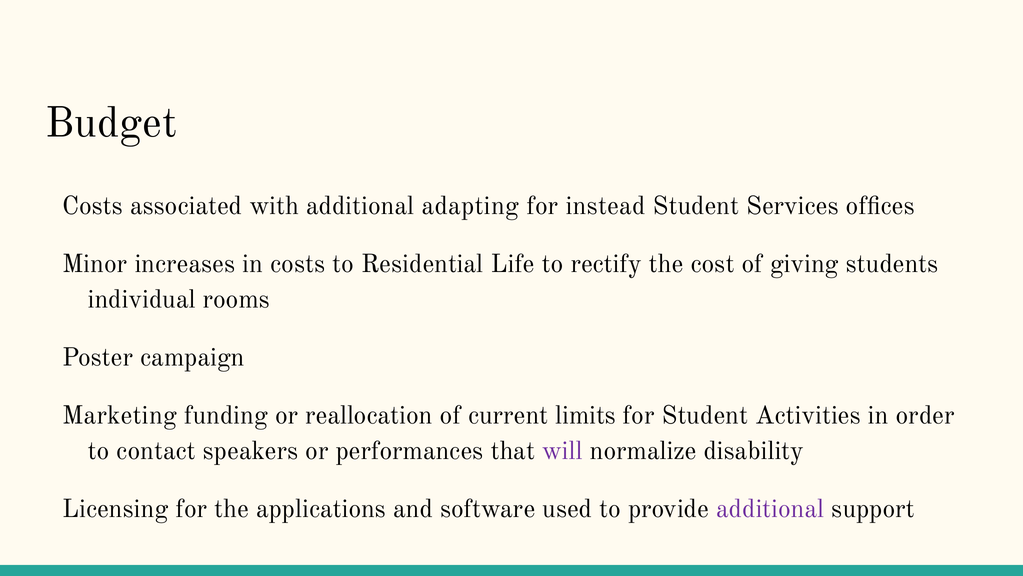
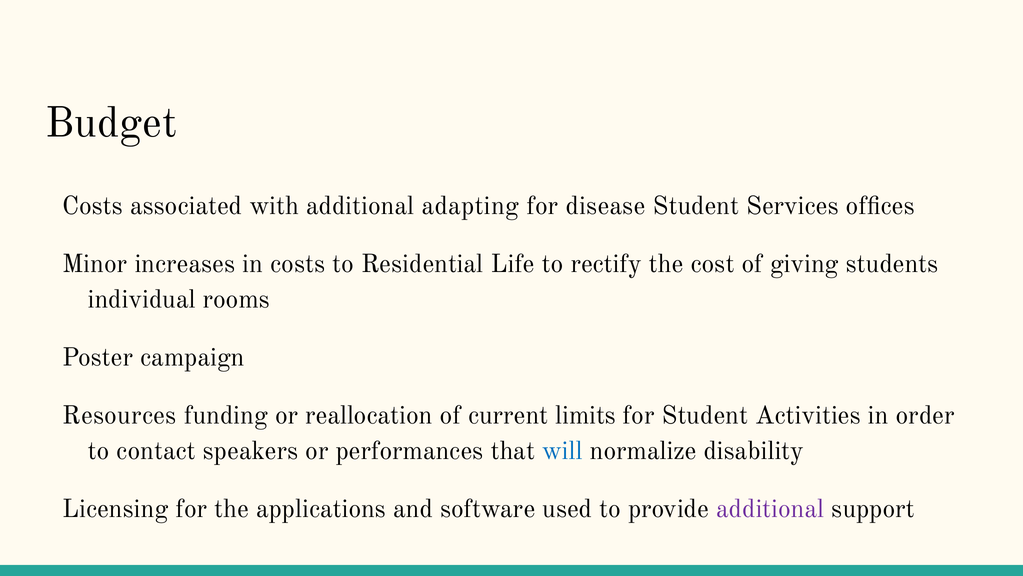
instead: instead -> disease (606, 206)
Marketing: Marketing -> Resources (119, 415)
will colour: purple -> blue (562, 450)
